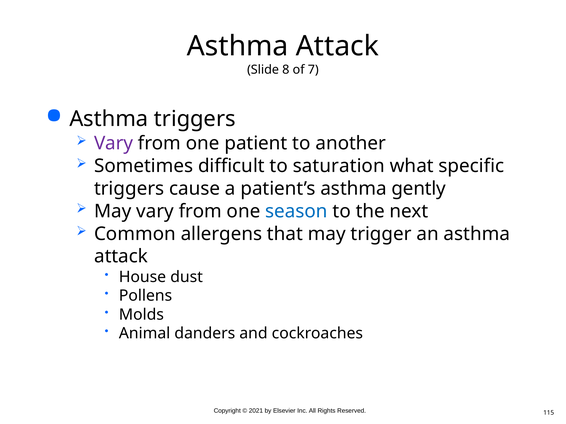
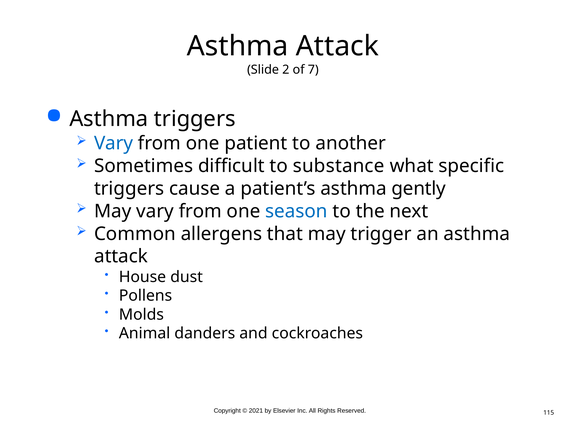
8: 8 -> 2 (286, 70)
Vary colour: purple -> blue (114, 144)
saturation: saturation -> substance (339, 166)
